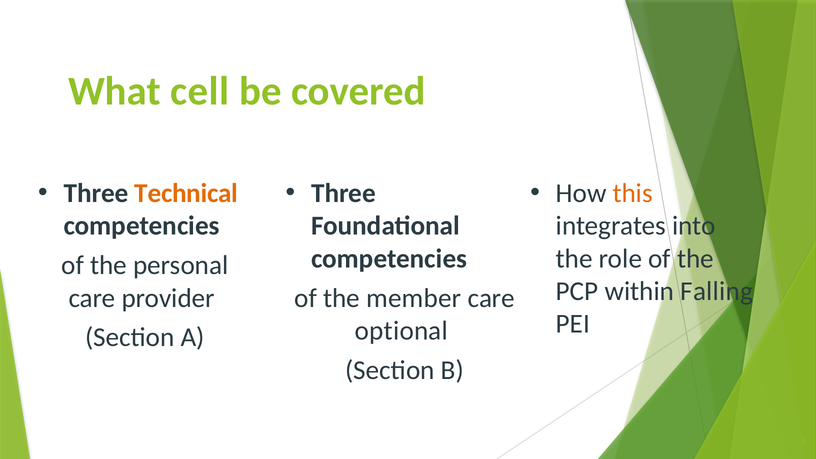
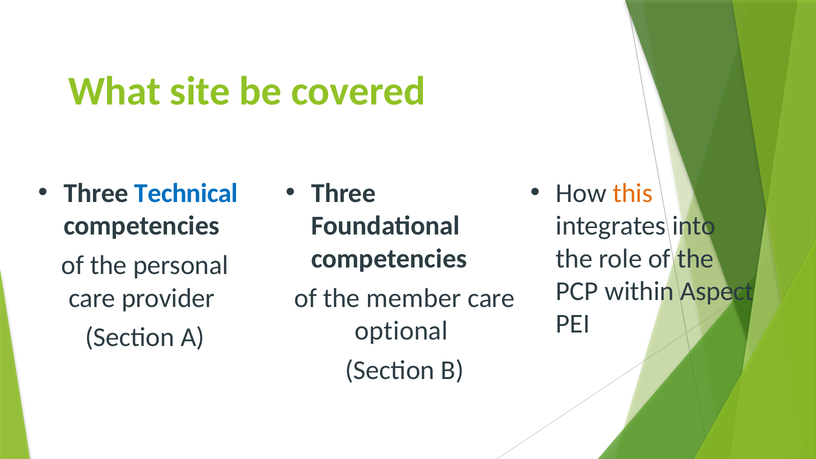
cell: cell -> site (200, 91)
Technical colour: orange -> blue (186, 193)
Falling: Falling -> Aspect (717, 291)
